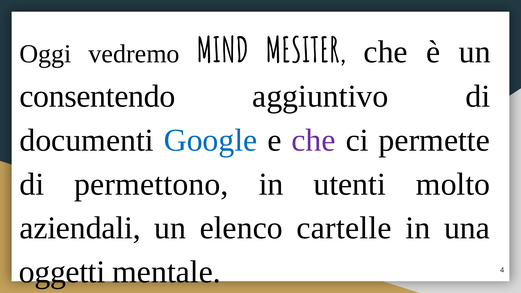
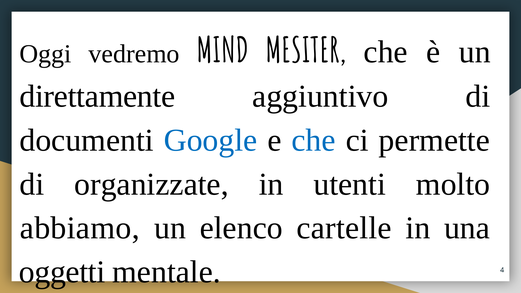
consentendo: consentendo -> direttamente (97, 96)
che colour: purple -> blue (314, 140)
permettono: permettono -> organizzate (151, 184)
aziendali: aziendali -> abbiamo (80, 228)
